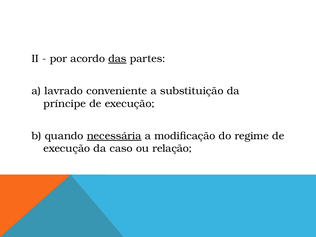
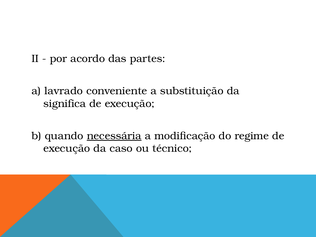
das underline: present -> none (117, 59)
príncipe: príncipe -> significa (65, 104)
relação: relação -> técnico (172, 148)
